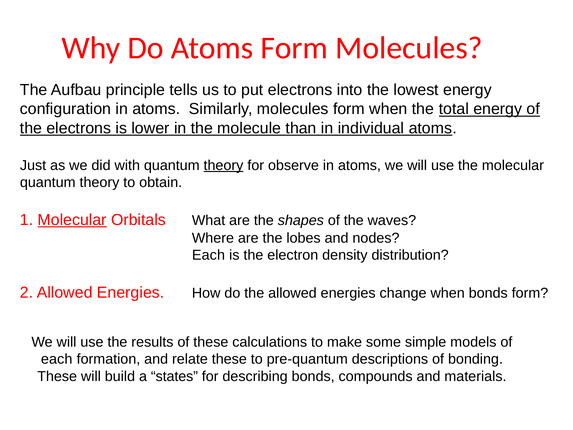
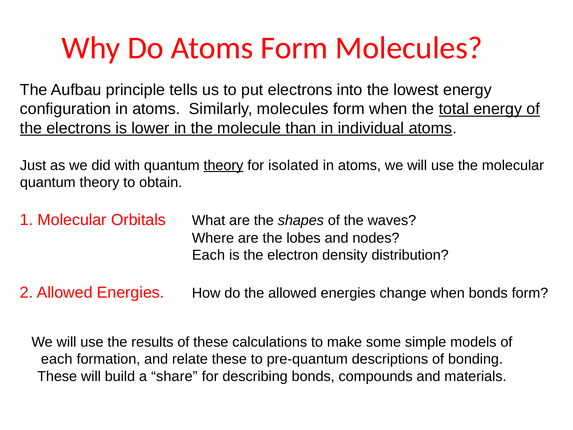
observe: observe -> isolated (293, 165)
Molecular underline: present -> none (72, 220)
states: states -> share (174, 376)
